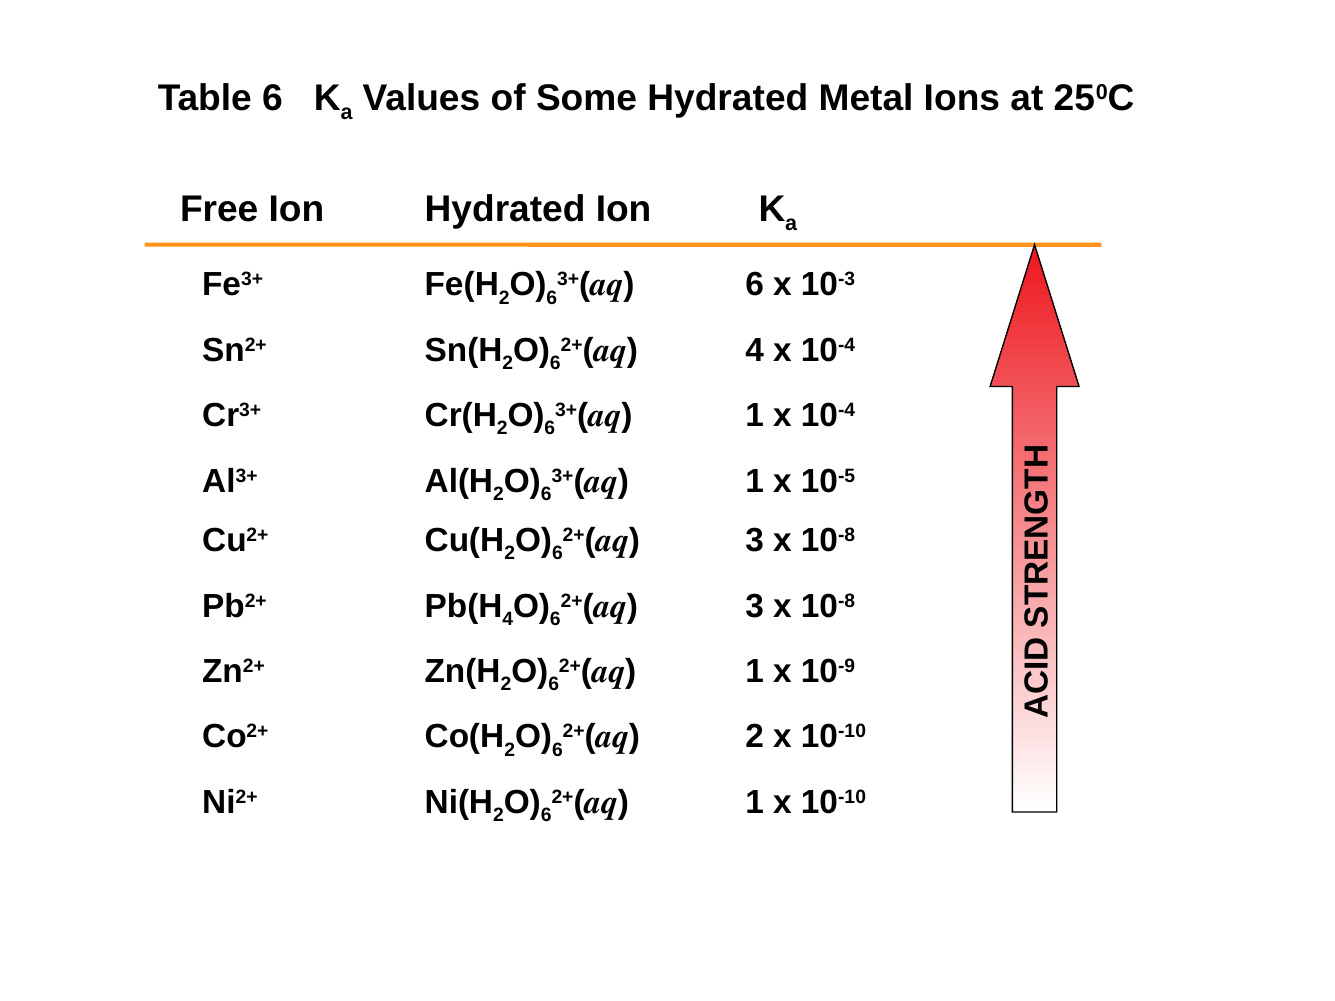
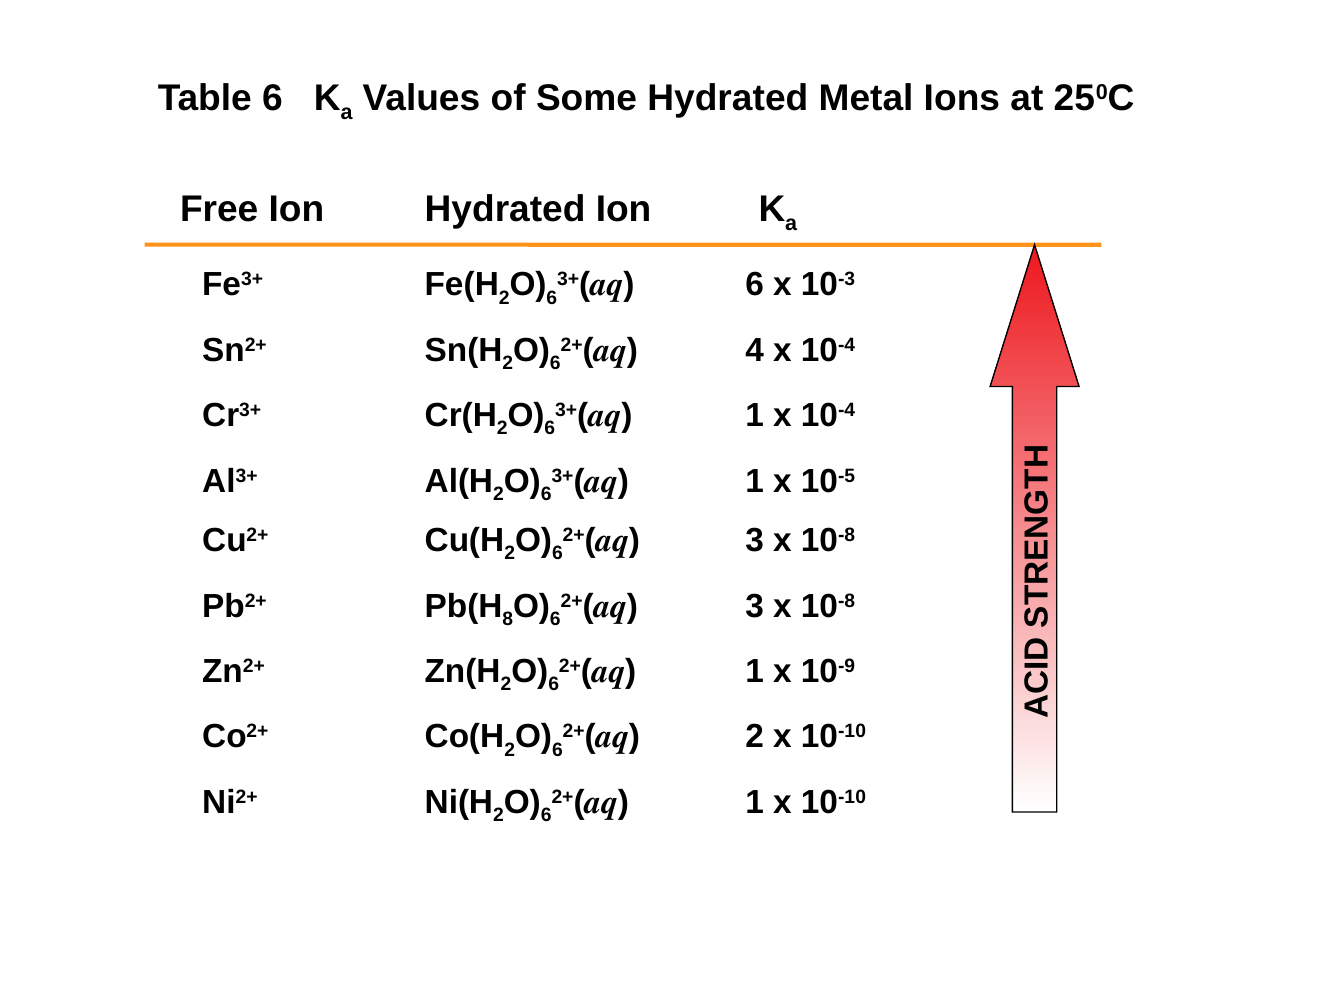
4: 4 -> 8 (508, 619)
